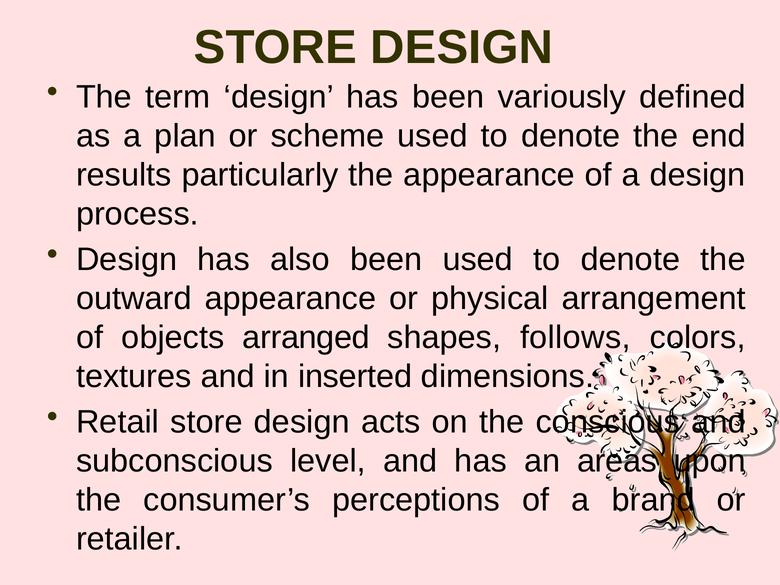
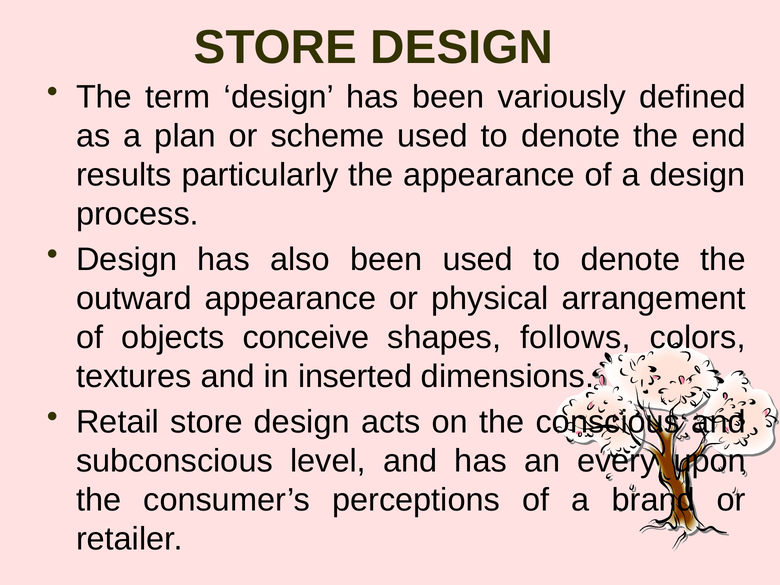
arranged: arranged -> conceive (306, 338)
areas: areas -> every (617, 461)
